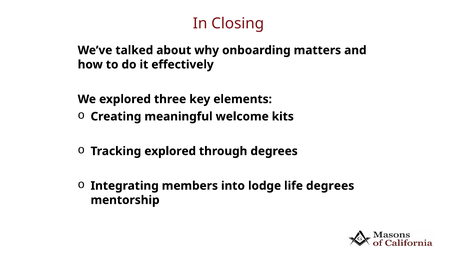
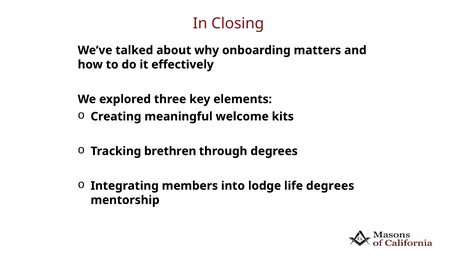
Tracking explored: explored -> brethren (170, 151)
